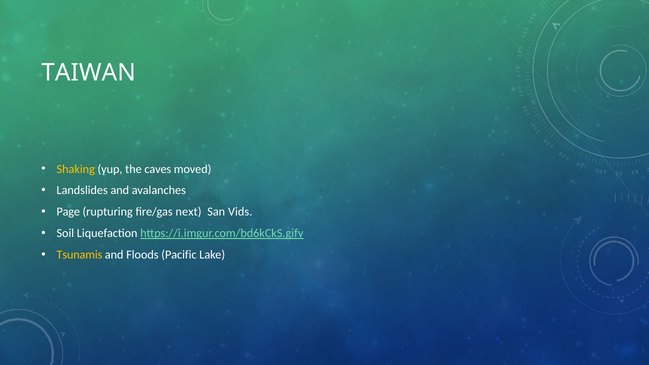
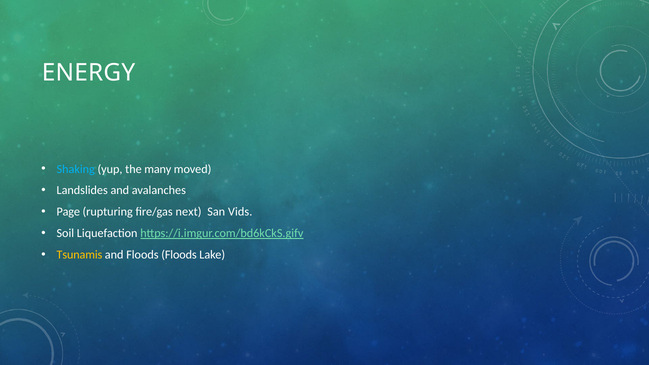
TAIWAN: TAIWAN -> ENERGY (89, 73)
Shaking colour: yellow -> light blue (76, 169)
caves: caves -> many (158, 169)
Floods Pacific: Pacific -> Floods (179, 255)
